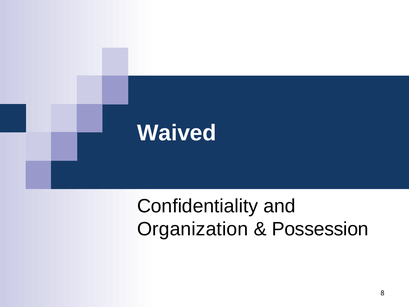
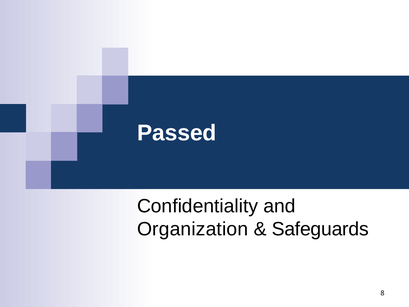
Waived: Waived -> Passed (177, 133)
Possession: Possession -> Safeguards (320, 229)
